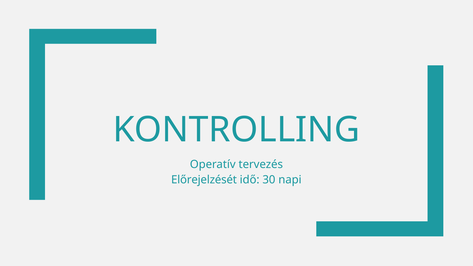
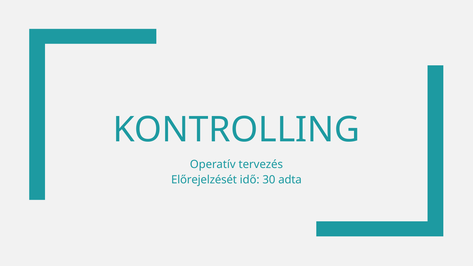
napi: napi -> adta (290, 180)
